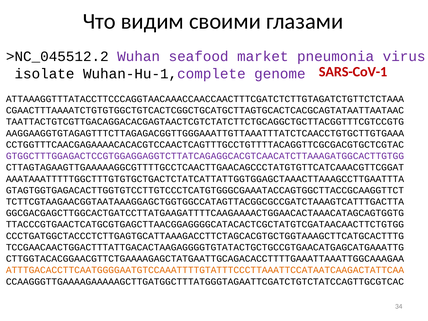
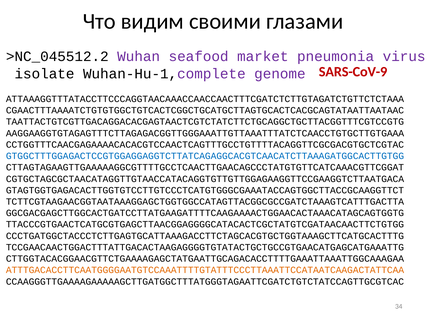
SARS-CoV-1: SARS-CoV-1 -> SARS-CoV-9 (353, 72)
GTGGCTTTGGAGACTCCGTGGAGGAGGTCTTATCAGAGGCACGTCAACATCTTAAAGATGGCACTTGTGG colour: purple -> blue (205, 156)
AAATAAATTTTTGGCTTTGTGTGCTGACTCTATCATTATTGGTGGAGCTAAACTTAAAGCCTTGAATTTA: AAATAAATTTTTGGCTTTGTGTGCTGACTCTATCATTATTGGTGGAGCTAAACTTAAAGCCTTGAATTTA -> CGTGCTAGCGCTAACATAGGTTGTAACCATACAGGTGTTGTTGGAGAAGGTTCCGAAGGTCTTAATGACA (205, 179)
